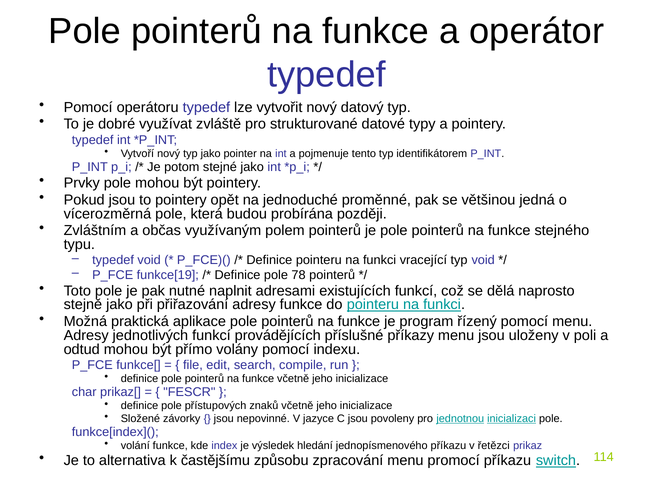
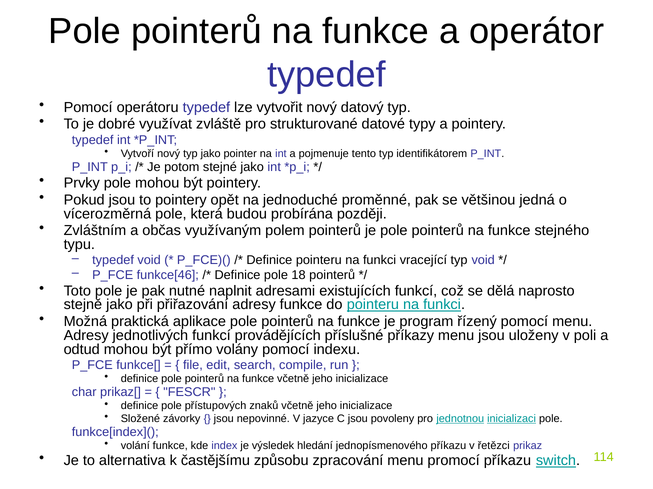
funkce[19: funkce[19 -> funkce[46 (168, 275)
78: 78 -> 18 (299, 275)
